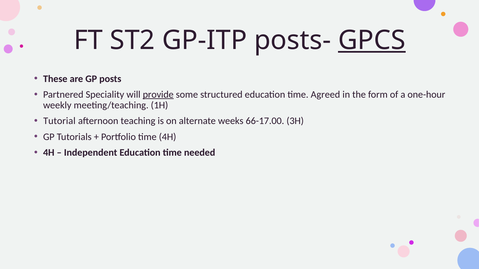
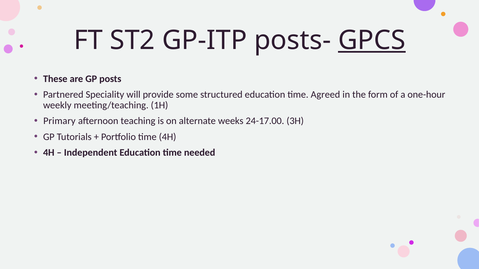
provide underline: present -> none (158, 95)
Tutorial: Tutorial -> Primary (59, 121)
66-17.00: 66-17.00 -> 24-17.00 (265, 121)
